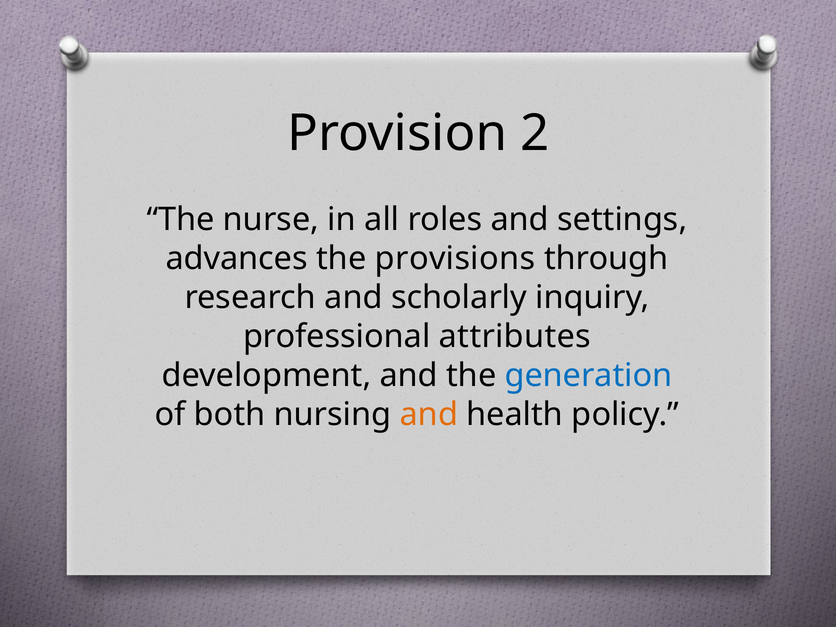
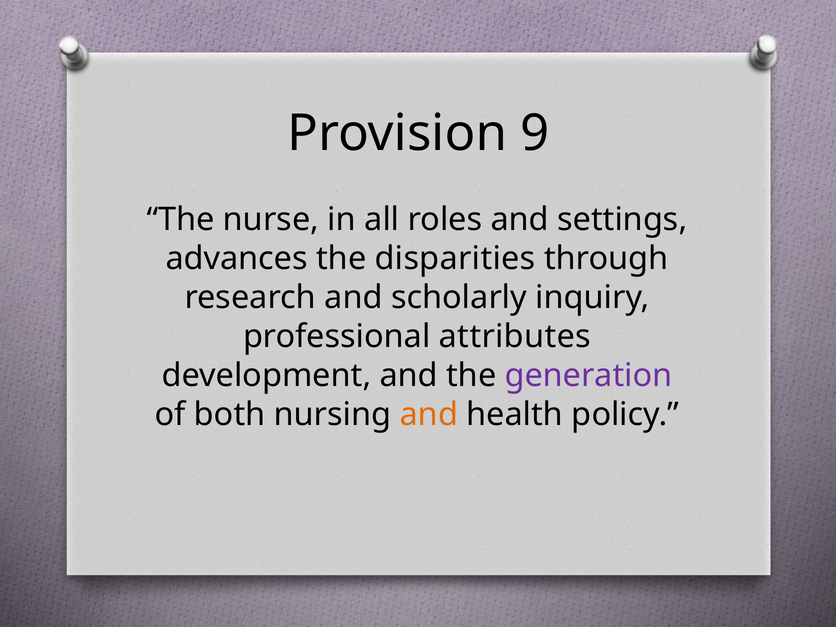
2: 2 -> 9 (535, 133)
provisions: provisions -> disparities (455, 259)
generation colour: blue -> purple (589, 375)
